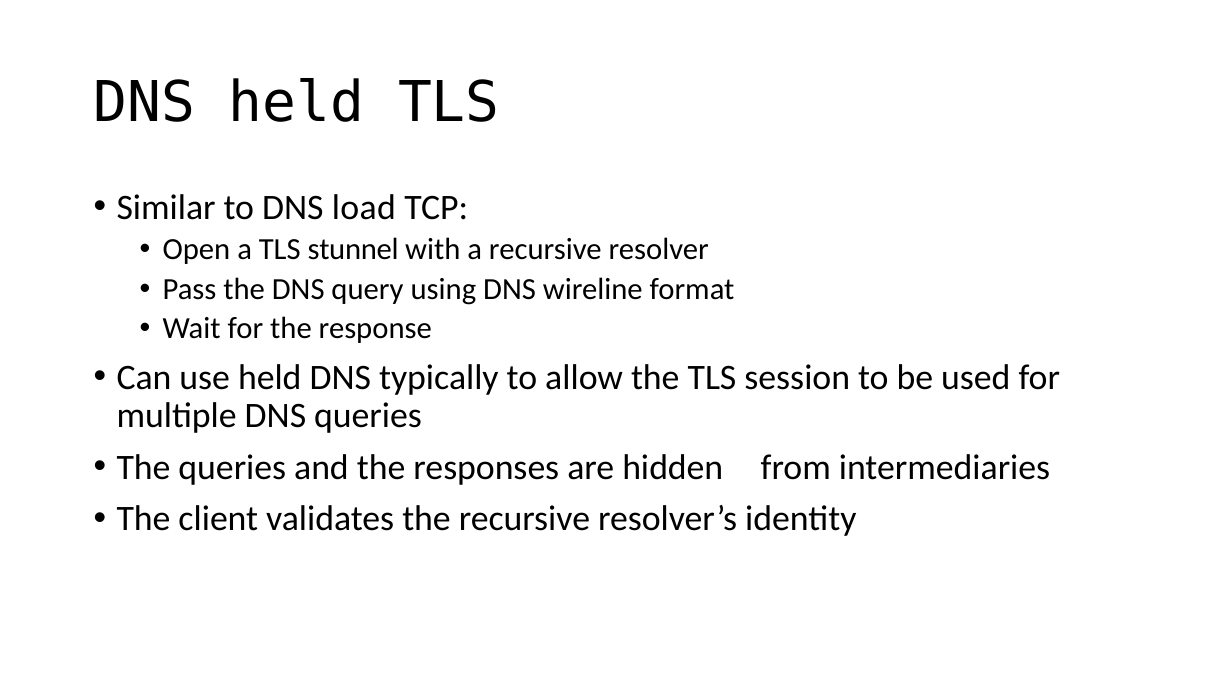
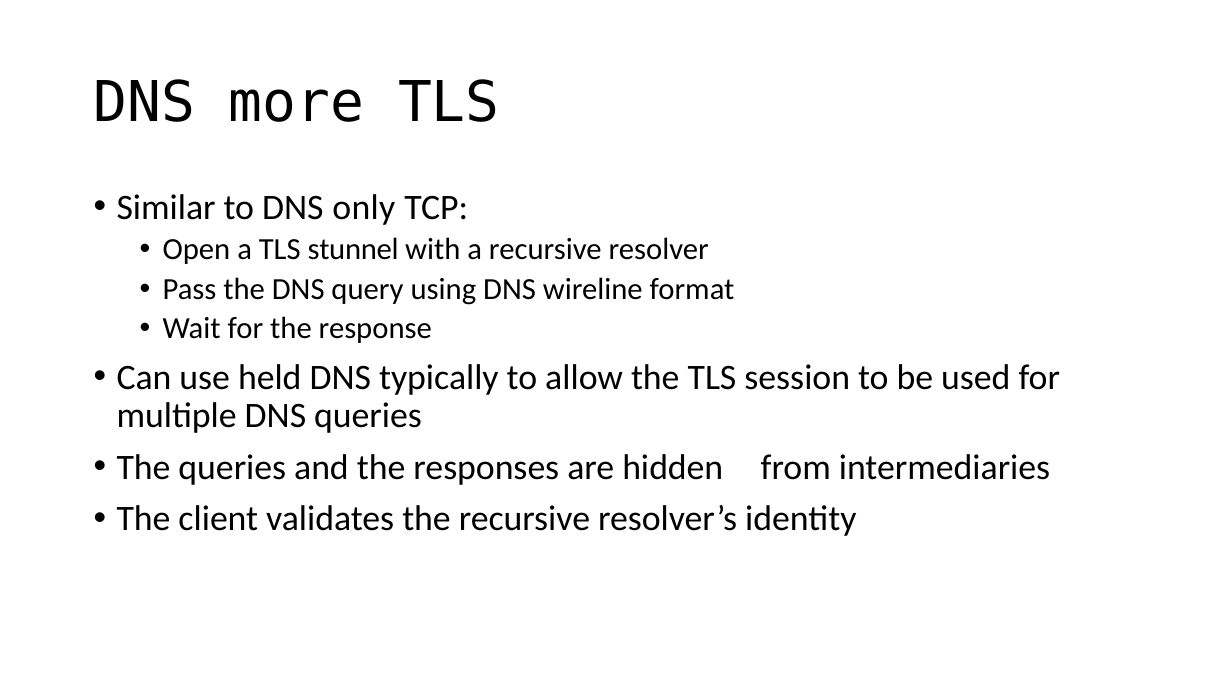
DNS held: held -> more (297, 103)
load: load -> only (364, 207)
